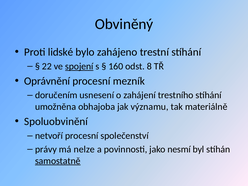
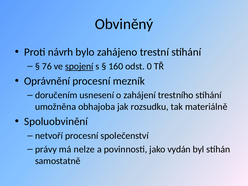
lidské: lidské -> návrh (61, 52)
22: 22 -> 76 (47, 66)
8: 8 -> 0 (149, 66)
významu: významu -> rozsudku (150, 107)
nesmí: nesmí -> vydán (179, 149)
samostatně underline: present -> none (58, 161)
